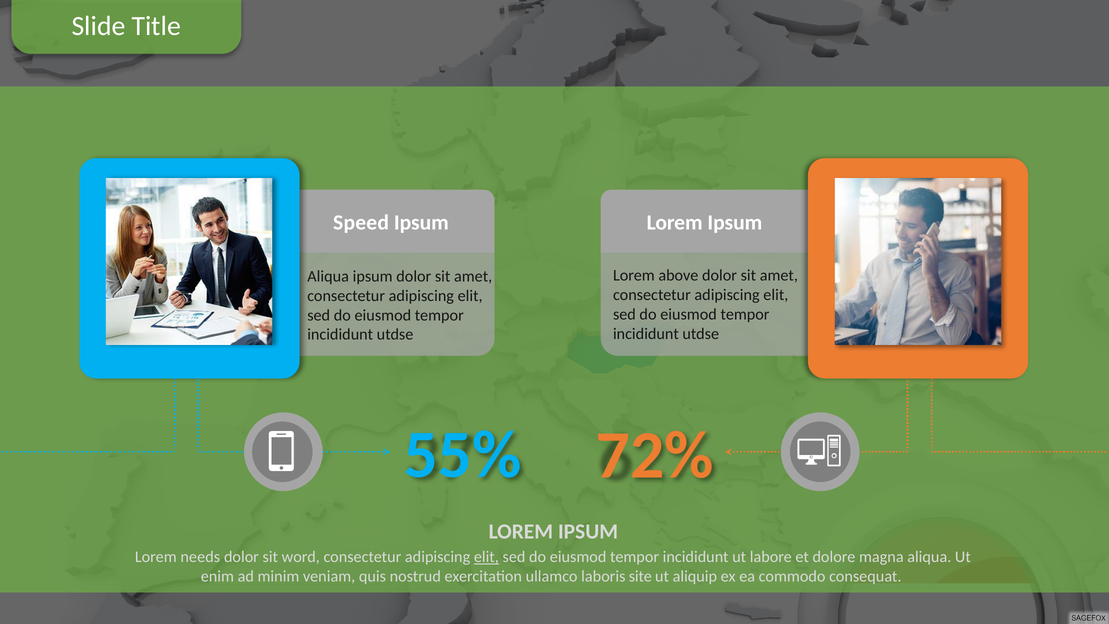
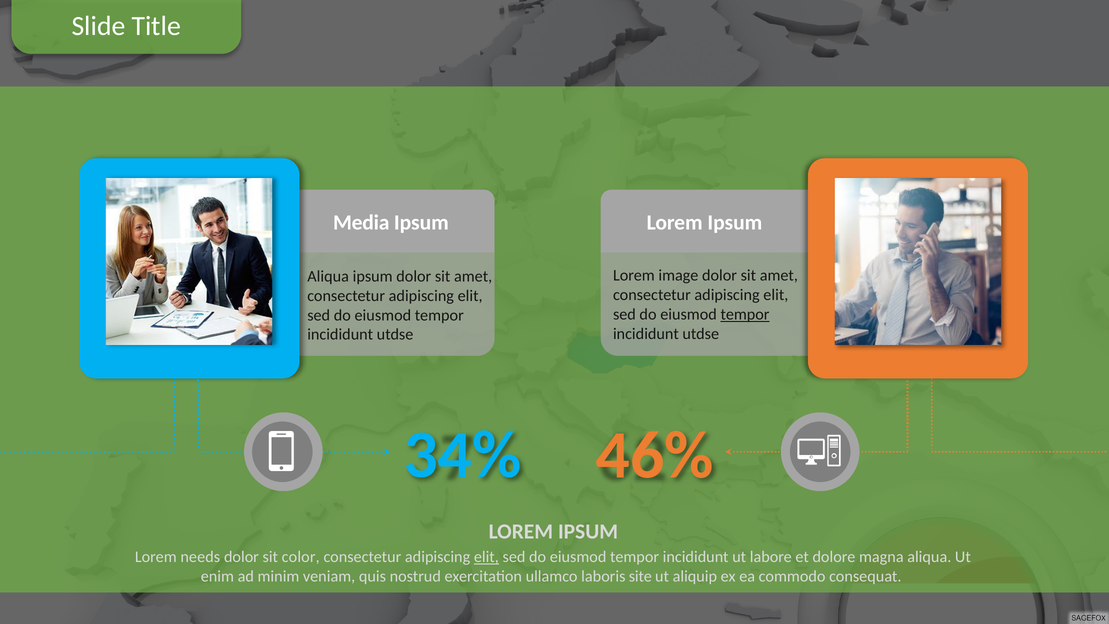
Speed: Speed -> Media (361, 223)
above: above -> image (678, 275)
tempor underline: none -> present (745, 314)
55%: 55% -> 34% (462, 455)
72%: 72% -> 46% (655, 455)
word: word -> color (301, 557)
